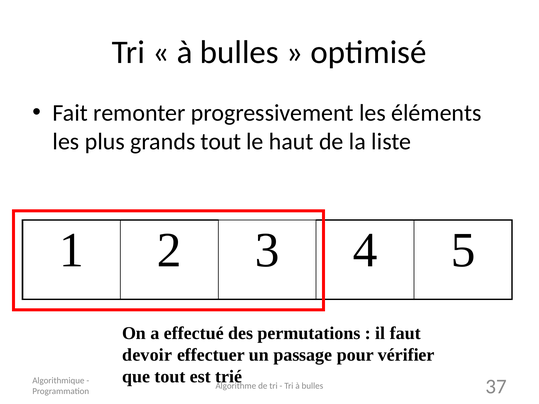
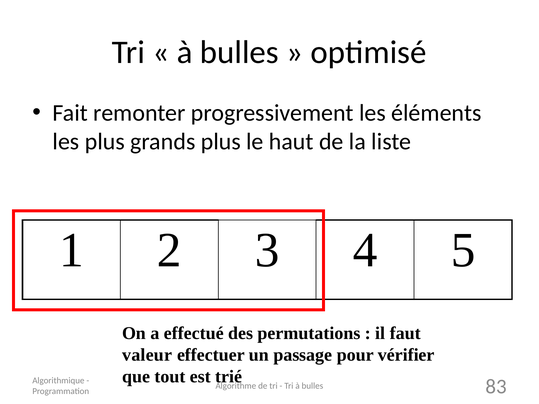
grands tout: tout -> plus (221, 142)
devoir: devoir -> valeur (147, 355)
37: 37 -> 83 (496, 387)
